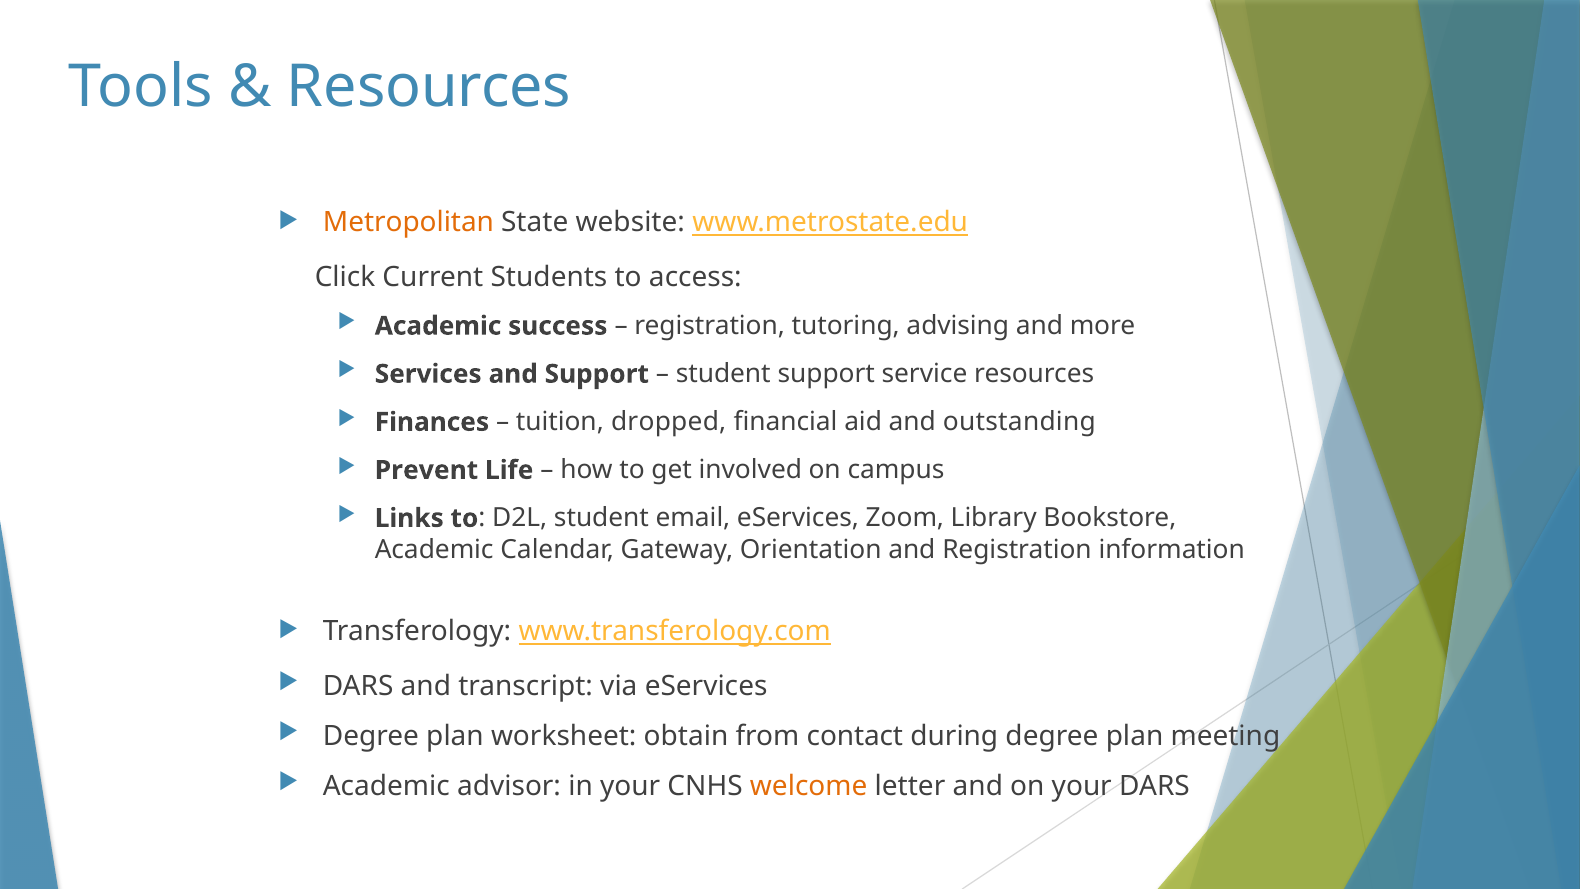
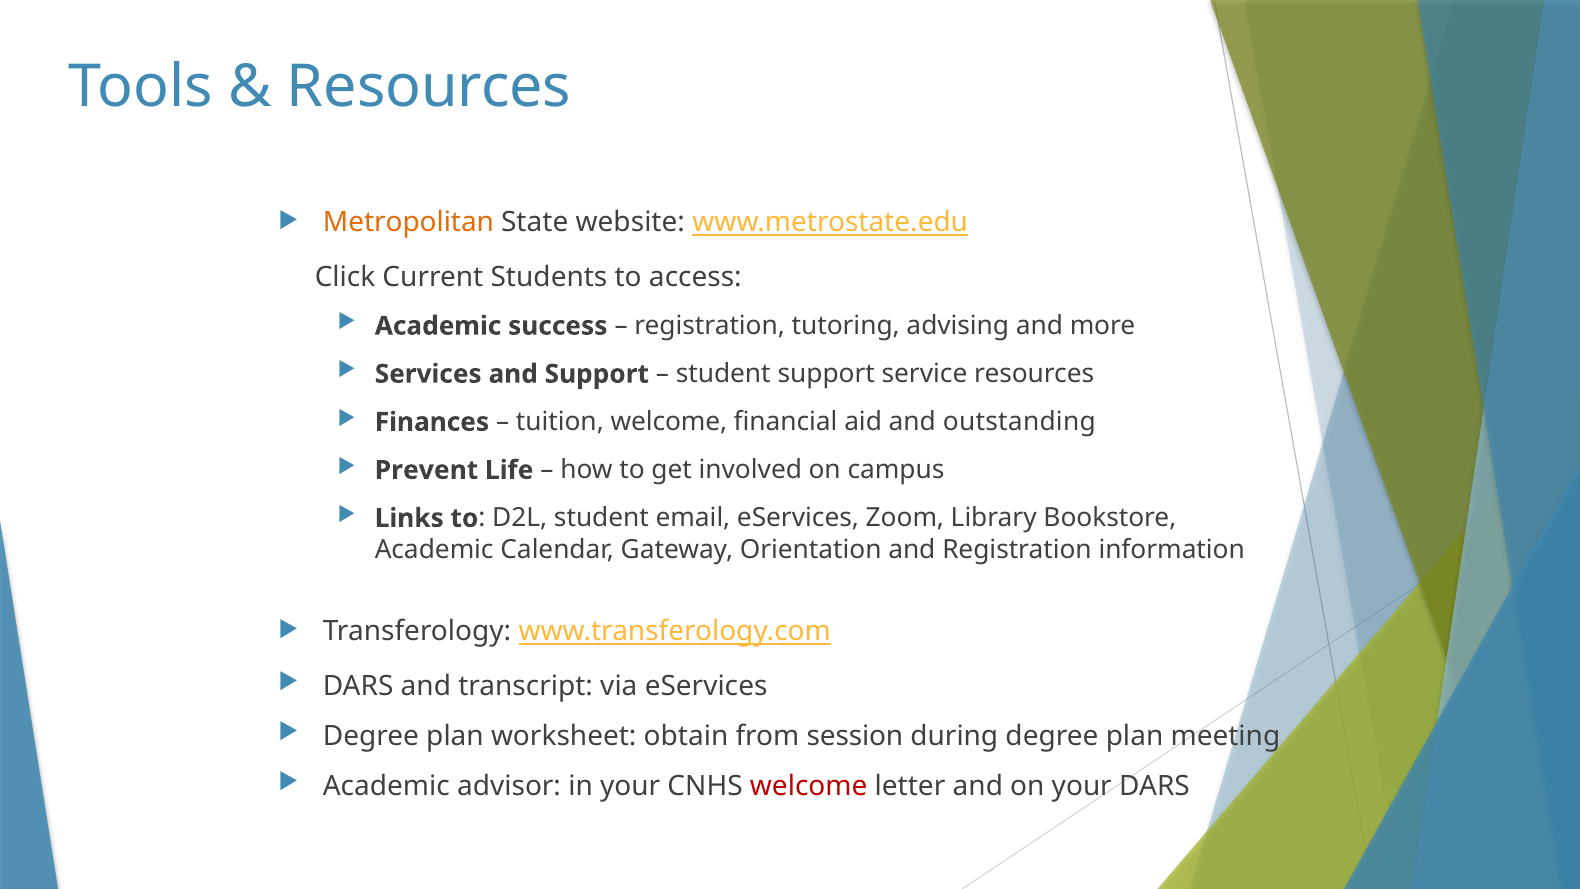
tuition dropped: dropped -> welcome (669, 422)
contact: contact -> session (855, 736)
welcome colour: orange -> red (809, 786)
